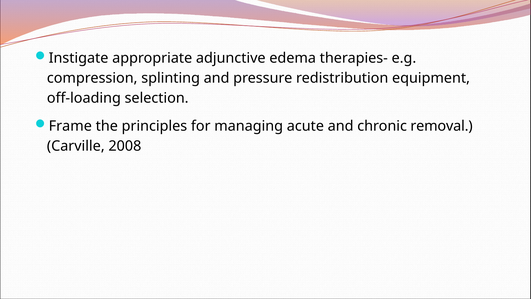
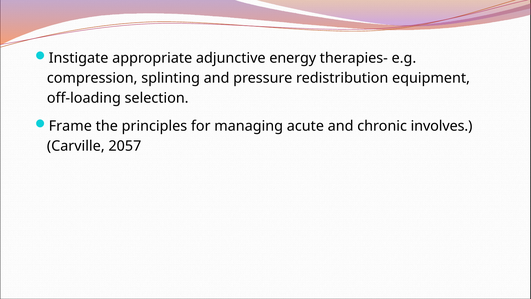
edema: edema -> energy (293, 58)
removal: removal -> involves (442, 126)
2008: 2008 -> 2057 (125, 146)
